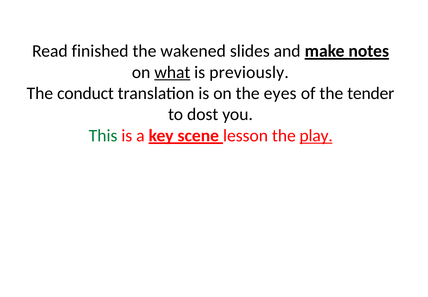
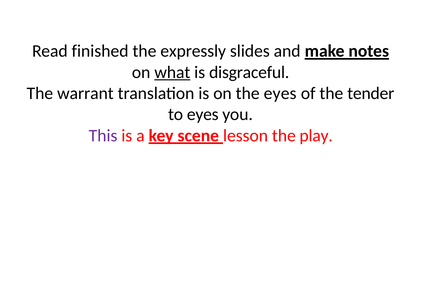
wakened: wakened -> expressly (193, 51)
previously: previously -> disgraceful (249, 72)
conduct: conduct -> warrant (85, 93)
to dost: dost -> eyes (203, 114)
This colour: green -> purple (103, 135)
play underline: present -> none (316, 135)
